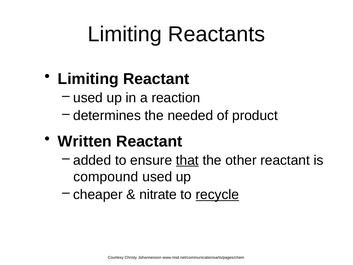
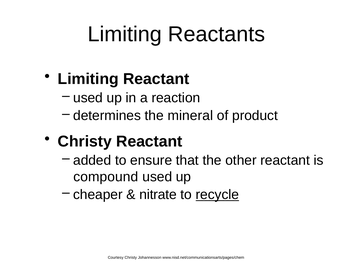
needed: needed -> mineral (190, 116)
Written: Written -> Christy (85, 141)
that underline: present -> none (187, 160)
